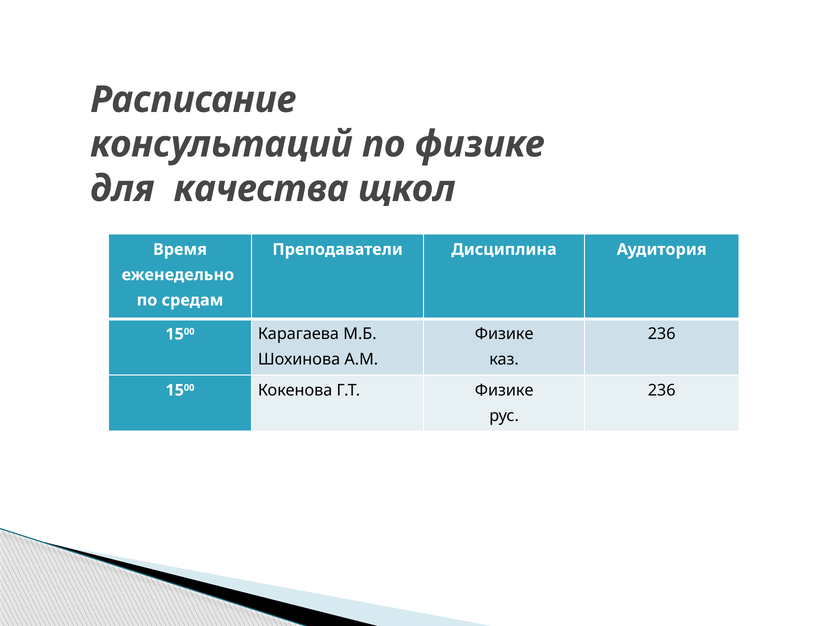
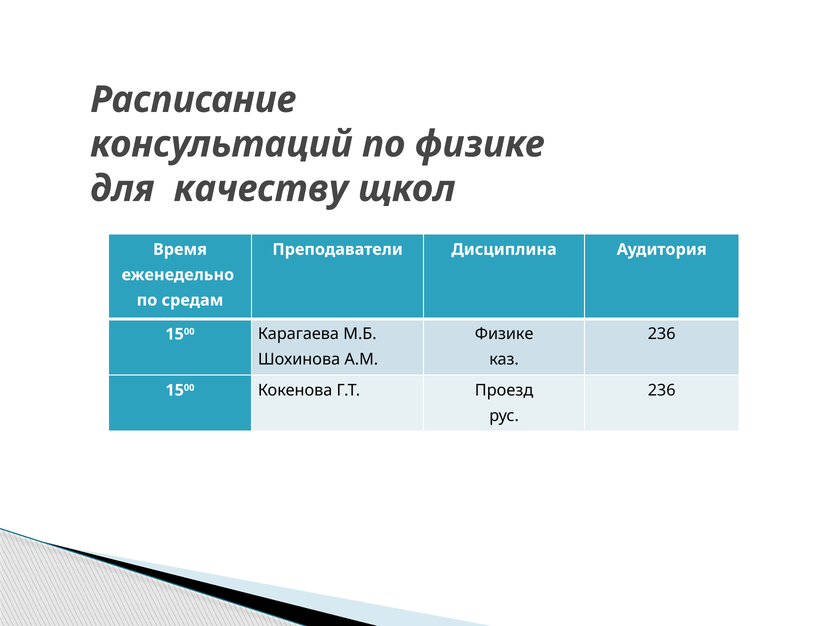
качества: качества -> качеству (261, 189)
Г.Т Физике: Физике -> Проезд (504, 390)
